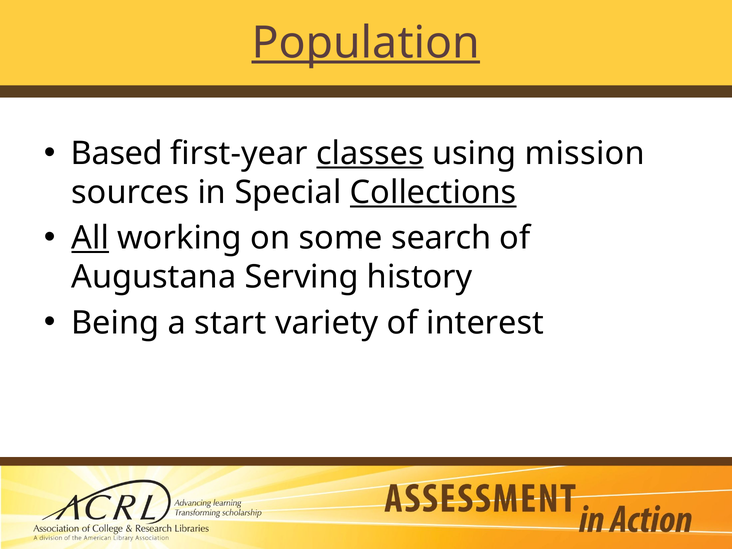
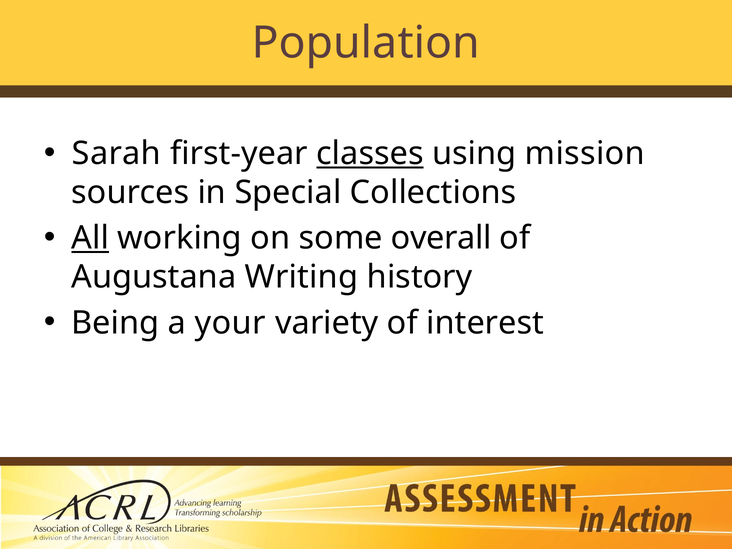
Population underline: present -> none (366, 43)
Based: Based -> Sarah (116, 154)
Collections underline: present -> none (433, 193)
search: search -> overall (441, 238)
Serving: Serving -> Writing (302, 277)
start: start -> your (230, 323)
